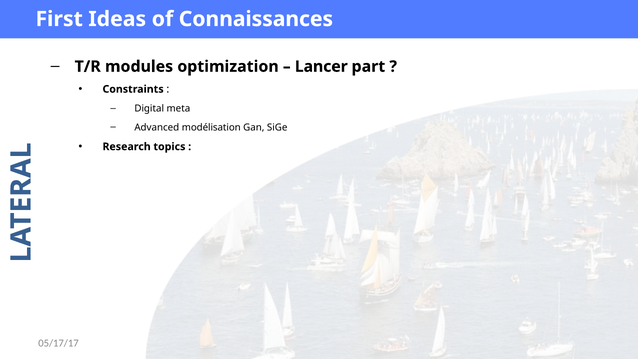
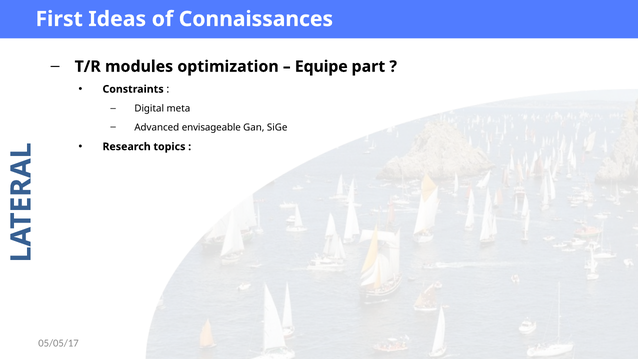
Lancer: Lancer -> Equipe (321, 66)
modélisation: modélisation -> envisageable (211, 127)
05/17/17: 05/17/17 -> 05/05/17 (58, 343)
